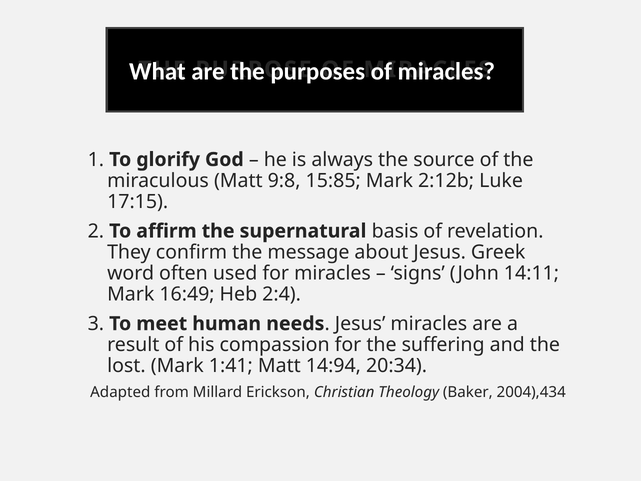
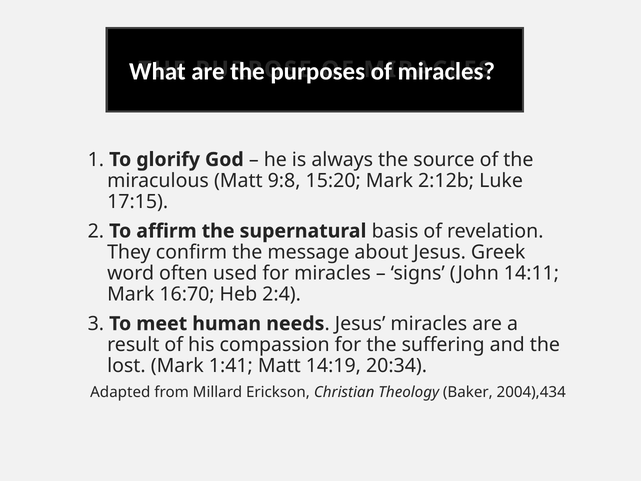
15:85: 15:85 -> 15:20 (333, 181)
16:49: 16:49 -> 16:70 (187, 294)
14:94: 14:94 -> 14:19 (333, 366)
